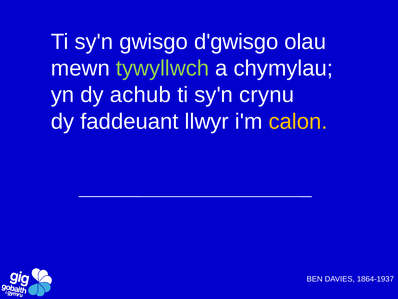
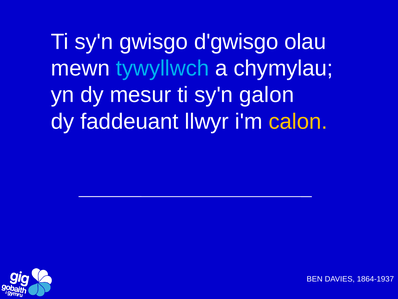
tywyllwch colour: light green -> light blue (163, 68)
achub: achub -> mesur (140, 95)
crynu: crynu -> galon (267, 95)
